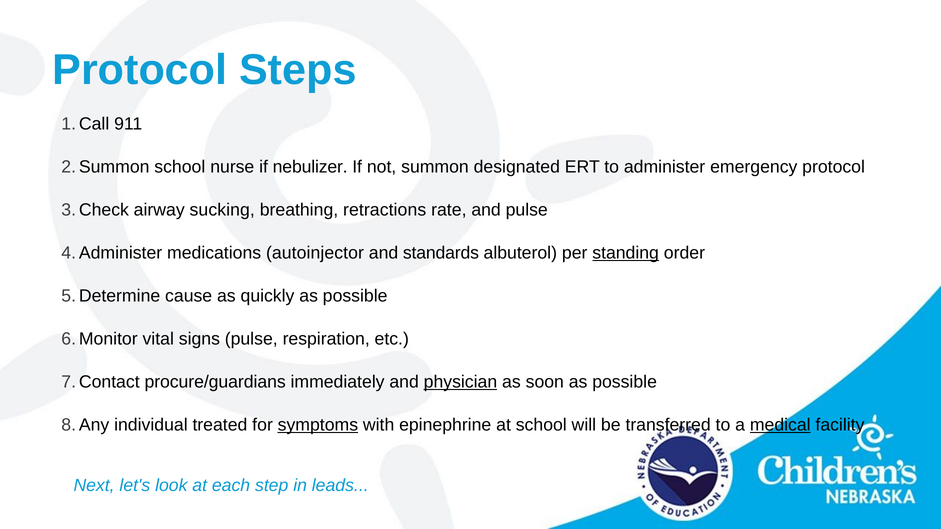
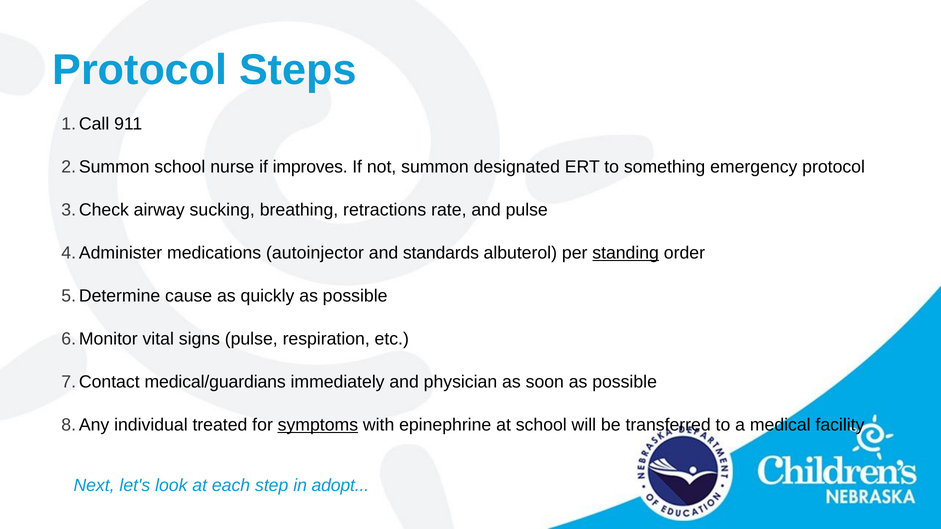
nebulizer: nebulizer -> improves (310, 167)
administer: administer -> something (665, 167)
procure/guardians: procure/guardians -> medical/guardians (215, 382)
physician underline: present -> none (460, 382)
medical underline: present -> none (780, 425)
leads: leads -> adopt (340, 486)
